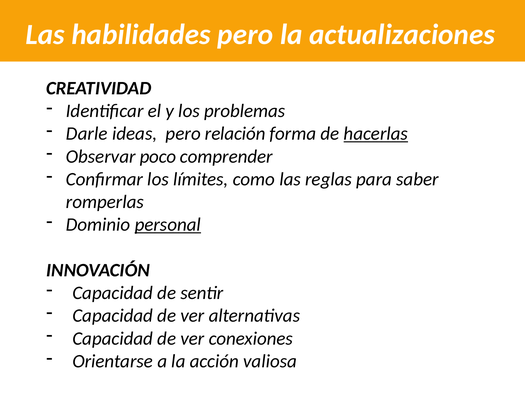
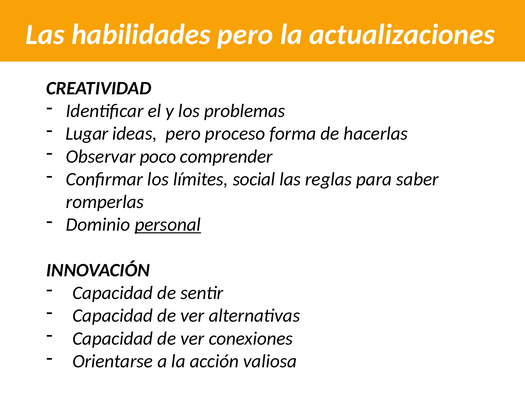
Darle: Darle -> Lugar (87, 134)
relación: relación -> proceso (235, 134)
hacerlas underline: present -> none (376, 134)
como: como -> social (254, 179)
